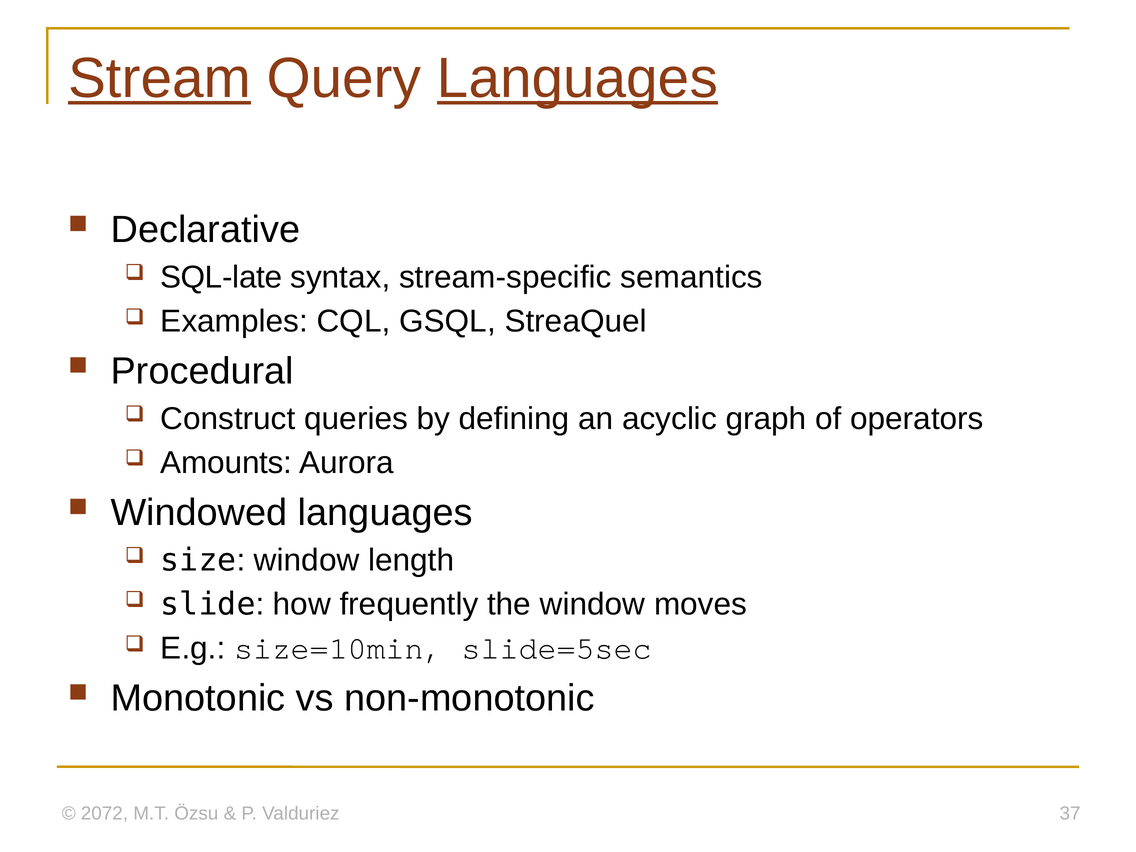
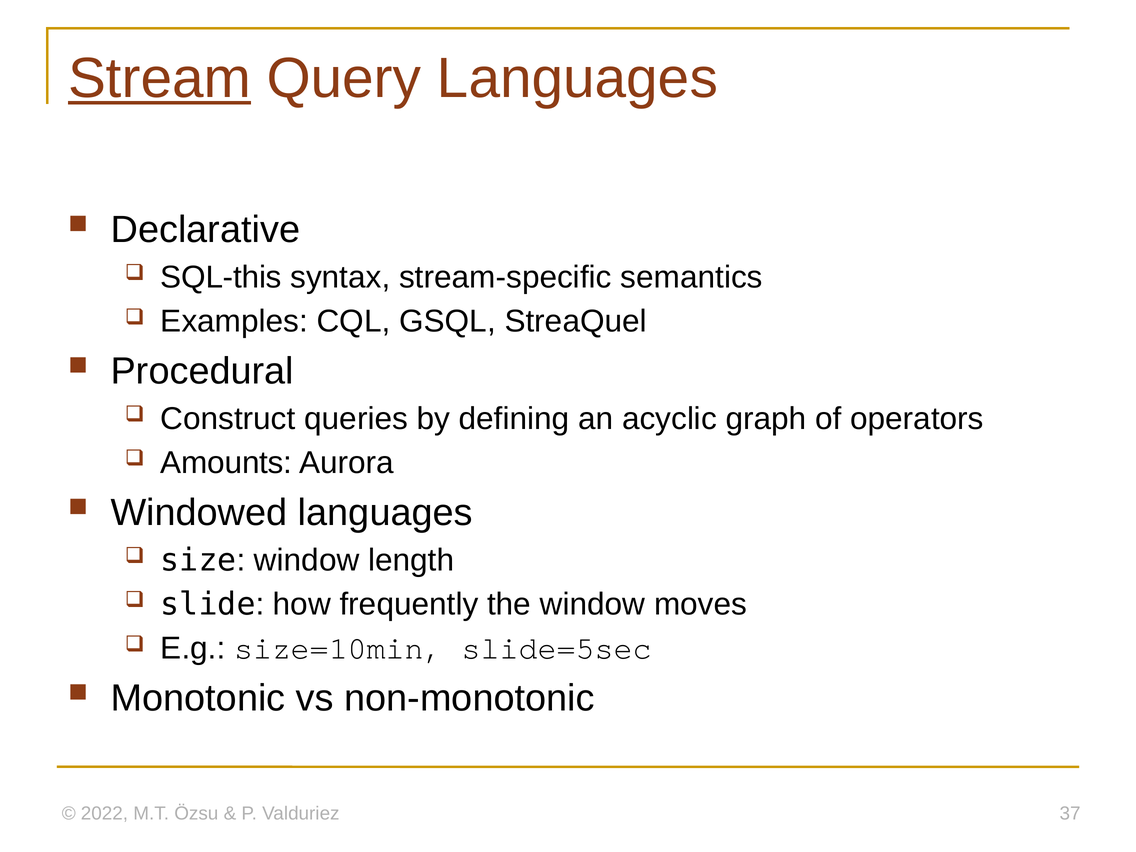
Languages underline: present -> none (577, 78)
SQL-late: SQL-late -> SQL-this (221, 277)
2072: 2072 -> 2022 (104, 814)
